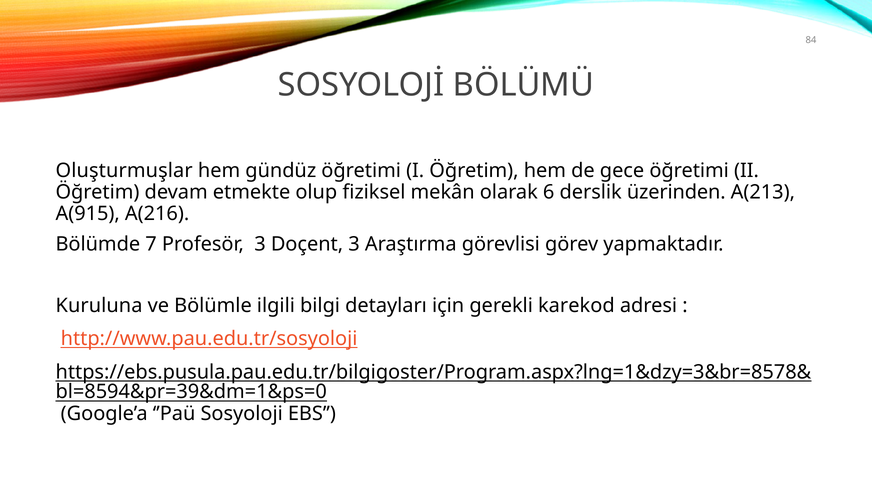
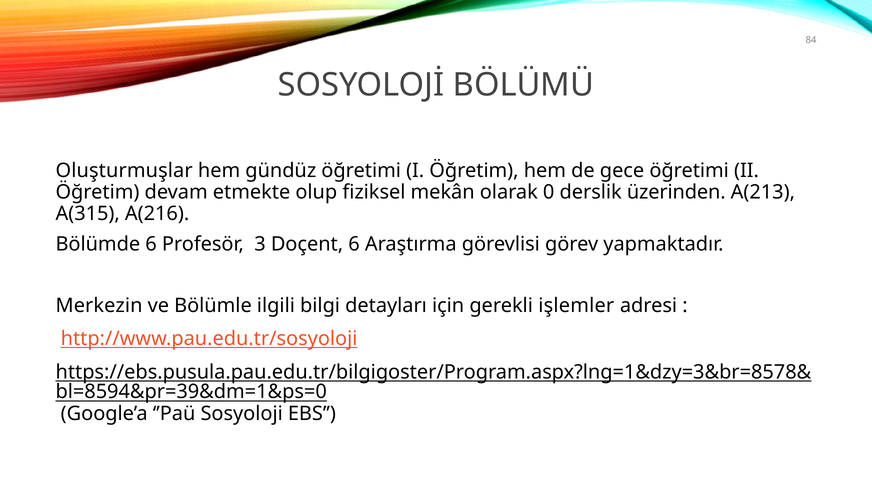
6: 6 -> 0 (549, 192)
A(915: A(915 -> A(315 (88, 214)
Bölümde 7: 7 -> 6 (151, 245)
Doçent 3: 3 -> 6 (354, 245)
Kuruluna: Kuruluna -> Merkezin (99, 306)
karekod: karekod -> işlemler (576, 306)
